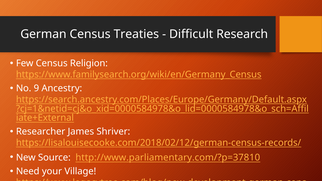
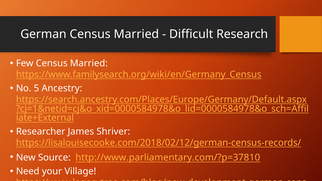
German Census Treaties: Treaties -> Married (136, 34)
Few Census Religion: Religion -> Married (89, 63)
9: 9 -> 5 (36, 88)
